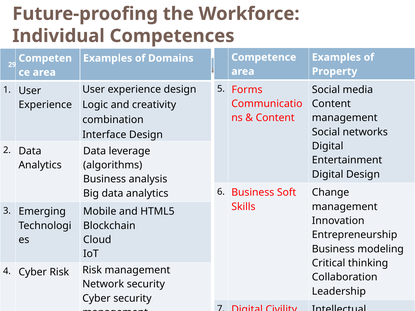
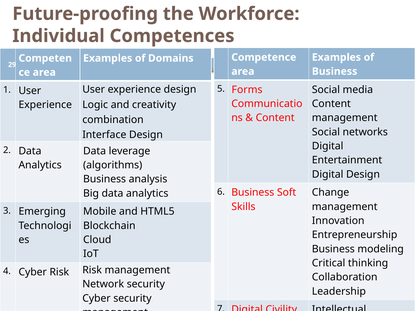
Property: Property -> Business (335, 71)
